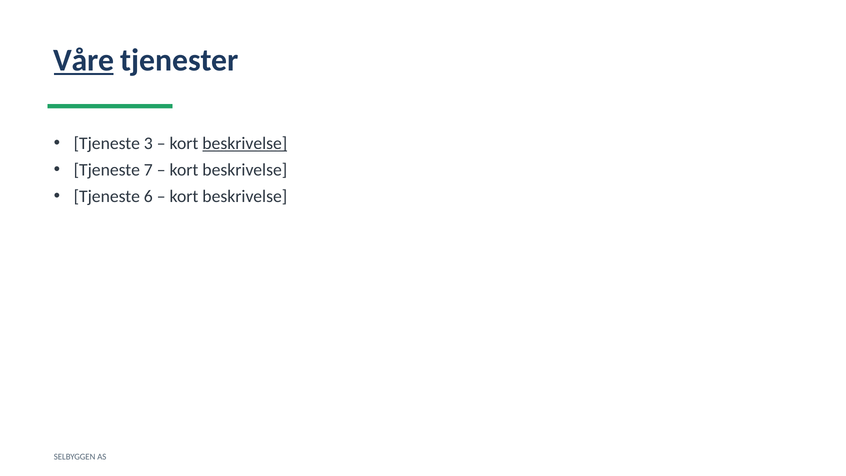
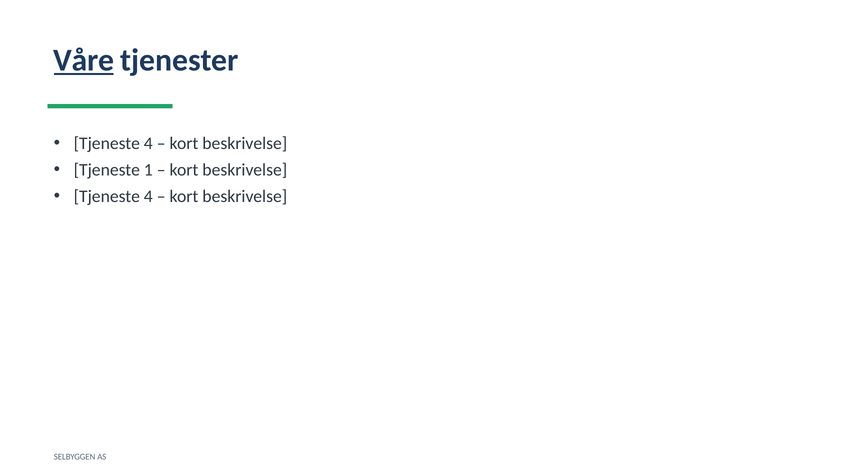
3: 3 -> 4 (148, 143)
beskrivelse underline: present -> none (245, 143)
7: 7 -> 1 (148, 170)
6: 6 -> 4 (148, 196)
